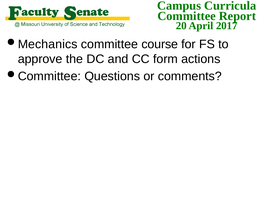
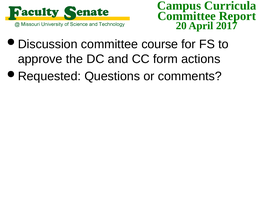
Mechanics: Mechanics -> Discussion (48, 44)
Committee: Committee -> Requested (49, 77)
